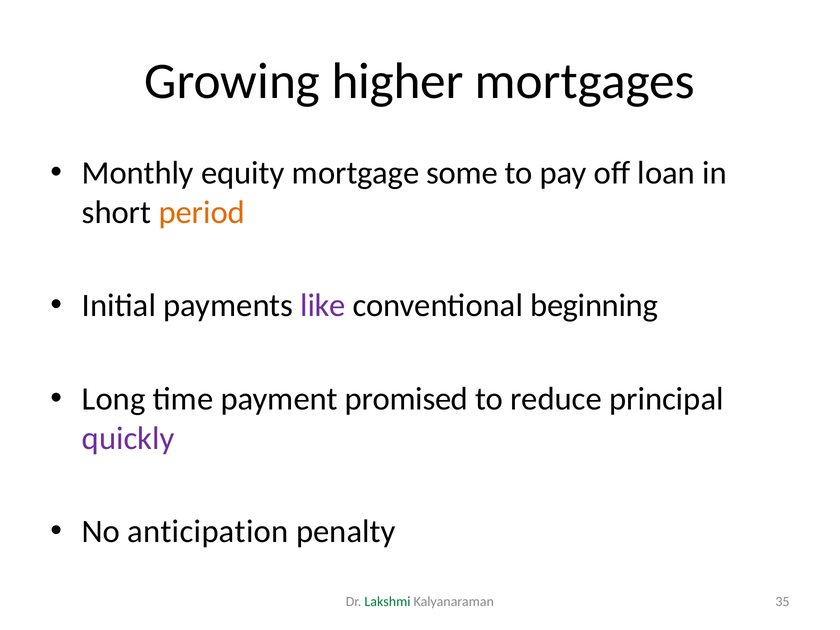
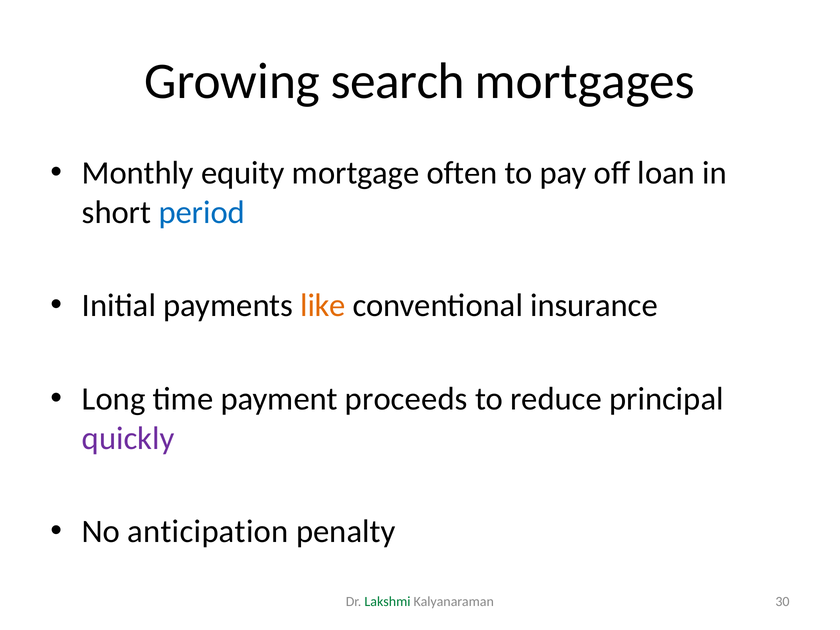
higher: higher -> search (398, 81)
some: some -> often (462, 173)
period colour: orange -> blue (202, 212)
like colour: purple -> orange (323, 306)
beginning: beginning -> insurance (594, 306)
promised: promised -> proceeds (406, 399)
35: 35 -> 30 (783, 602)
